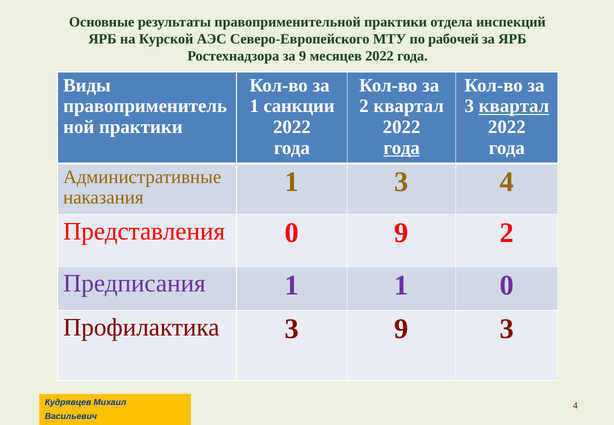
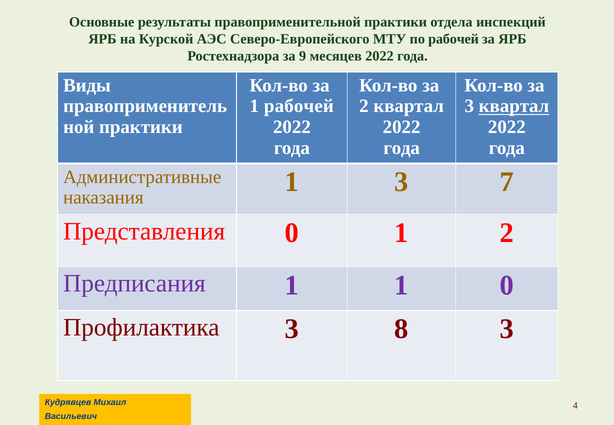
1 санкции: санкции -> рабочей (299, 106)
года underline: present -> none (402, 148)
1 3 4: 4 -> 7 (507, 182)
0 9: 9 -> 1 (402, 233)
3 9: 9 -> 8 (402, 329)
